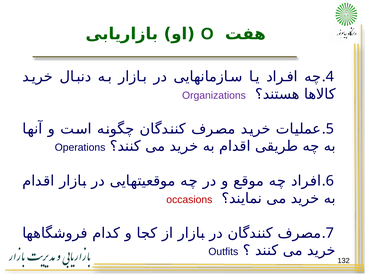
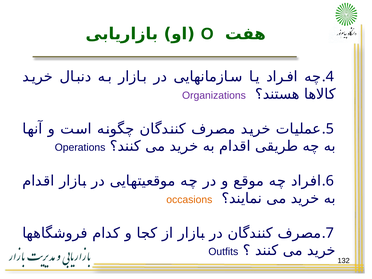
occasions colour: red -> orange (189, 200)
